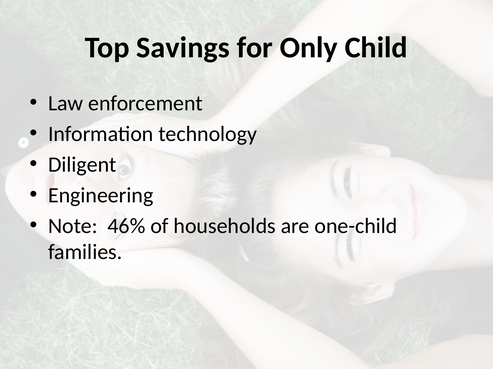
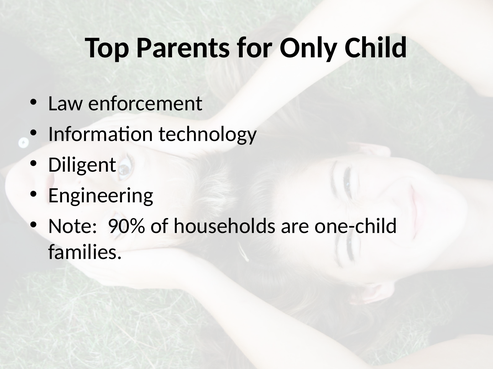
Savings: Savings -> Parents (183, 48)
46%: 46% -> 90% (126, 226)
